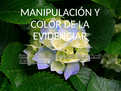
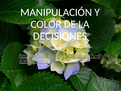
EVIDENCIAR: EVIDENCIAR -> DECISIONES (60, 36)
